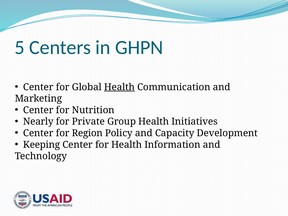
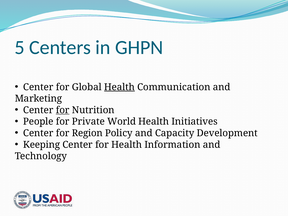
for underline: none -> present (63, 110)
Nearly: Nearly -> People (38, 122)
Group: Group -> World (122, 122)
